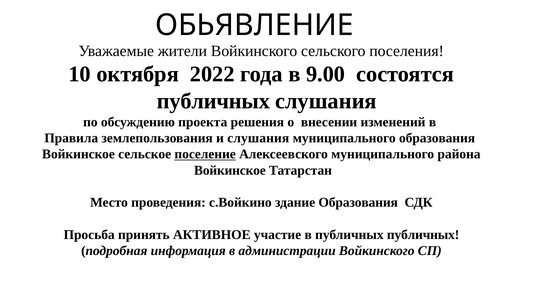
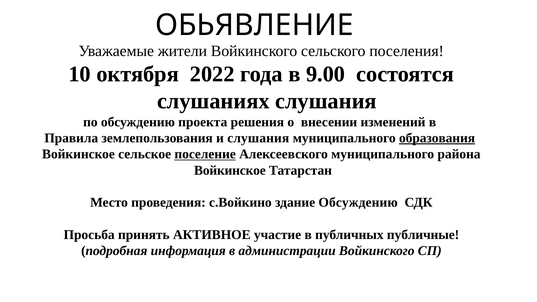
публичных: публичных -> слушаниях (213, 101)
образования underline: none -> present (437, 138)
здание Образования: Образования -> Обсуждению (358, 202)
публичных публичных: публичных -> публичные (423, 235)
